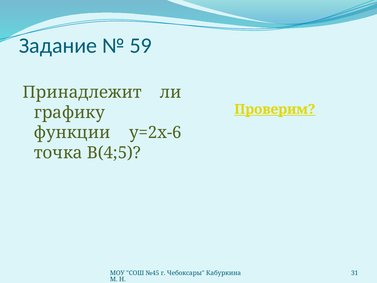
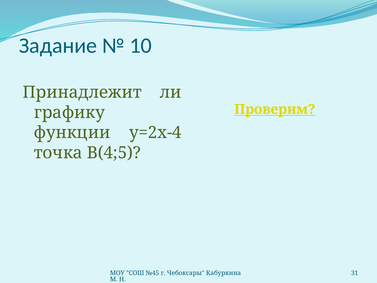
59: 59 -> 10 (141, 46)
у=2х-6: у=2х-6 -> у=2х-4 (155, 133)
